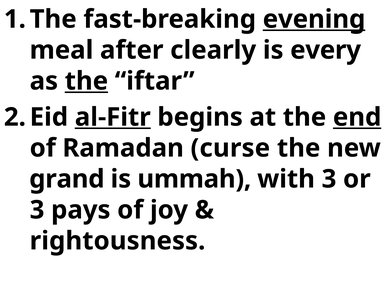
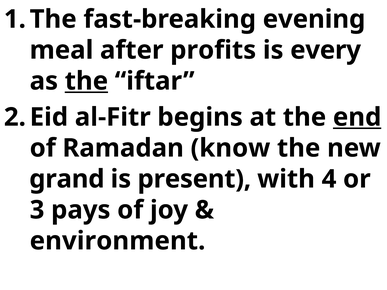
evening underline: present -> none (314, 19)
clearly: clearly -> profits (213, 50)
al-Fitr underline: present -> none (113, 117)
curse: curse -> know (230, 148)
ummah: ummah -> present (194, 179)
with 3: 3 -> 4 (329, 179)
rightousness: rightousness -> environment (118, 241)
